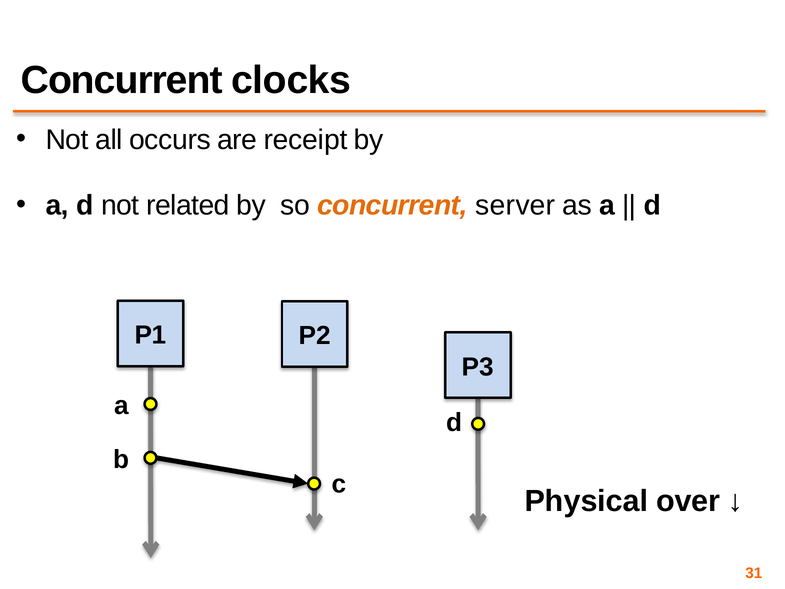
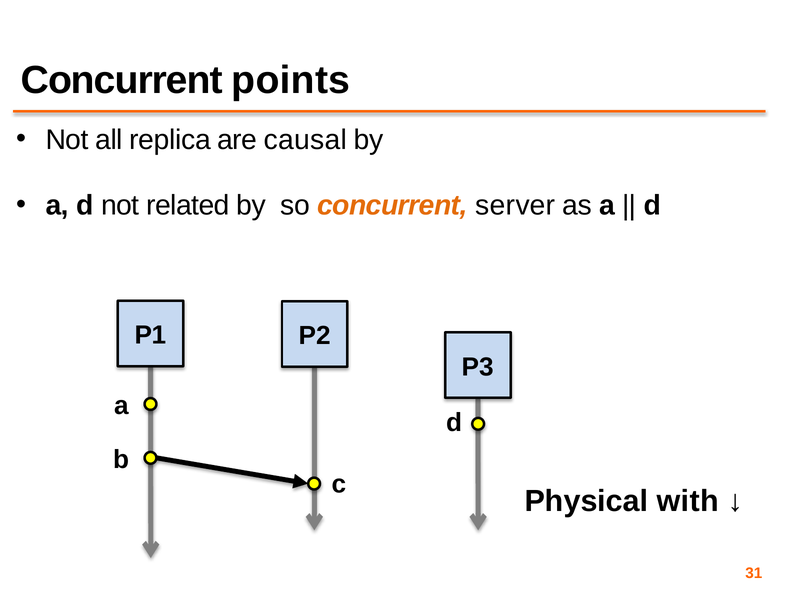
clocks: clocks -> points (291, 80)
occurs: occurs -> replica (170, 140)
receipt: receipt -> causal (305, 140)
over: over -> with (688, 501)
